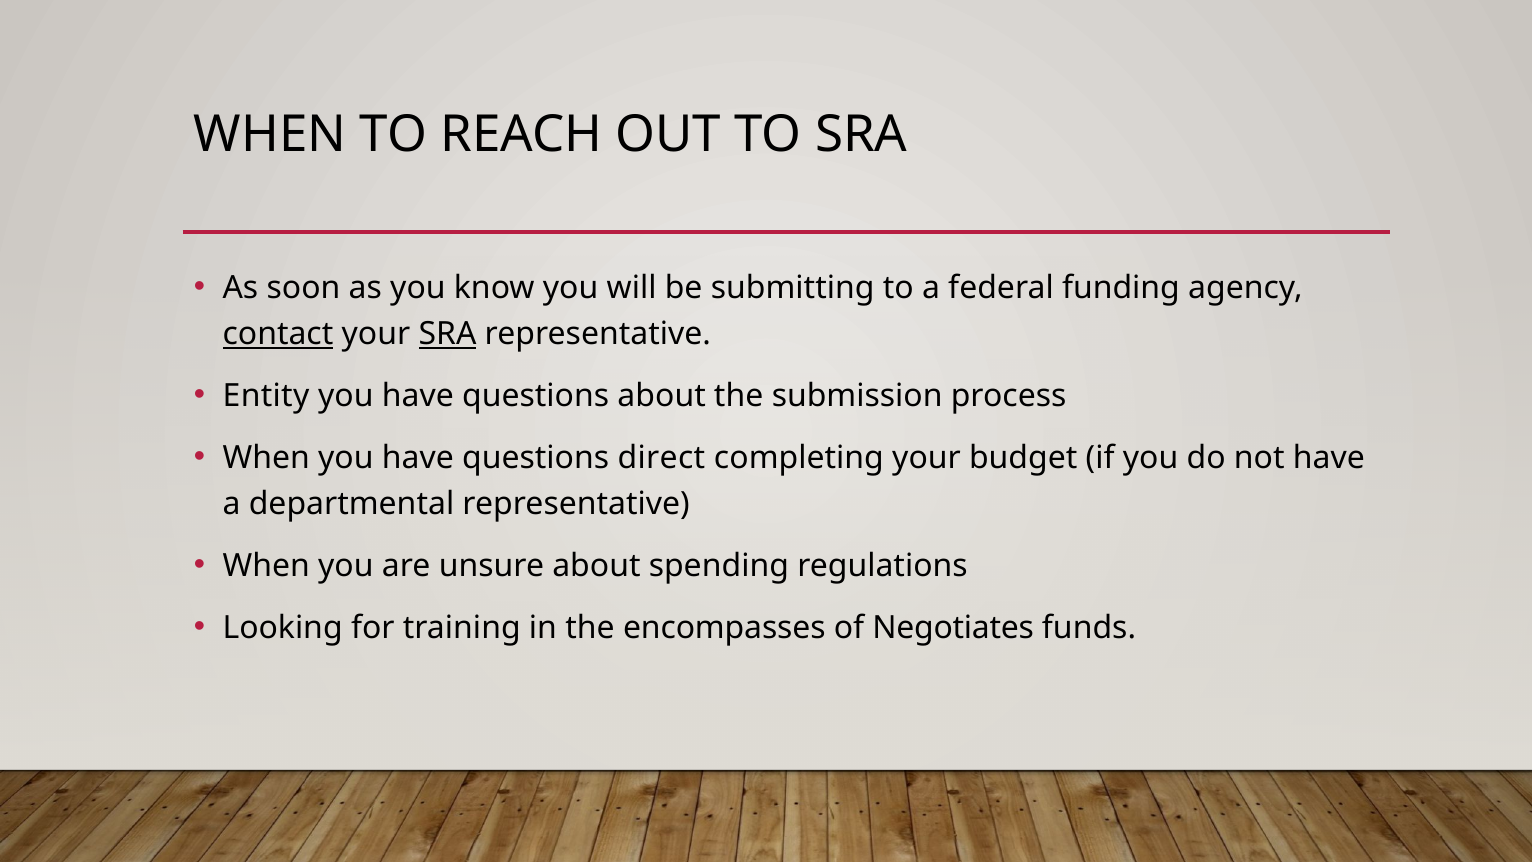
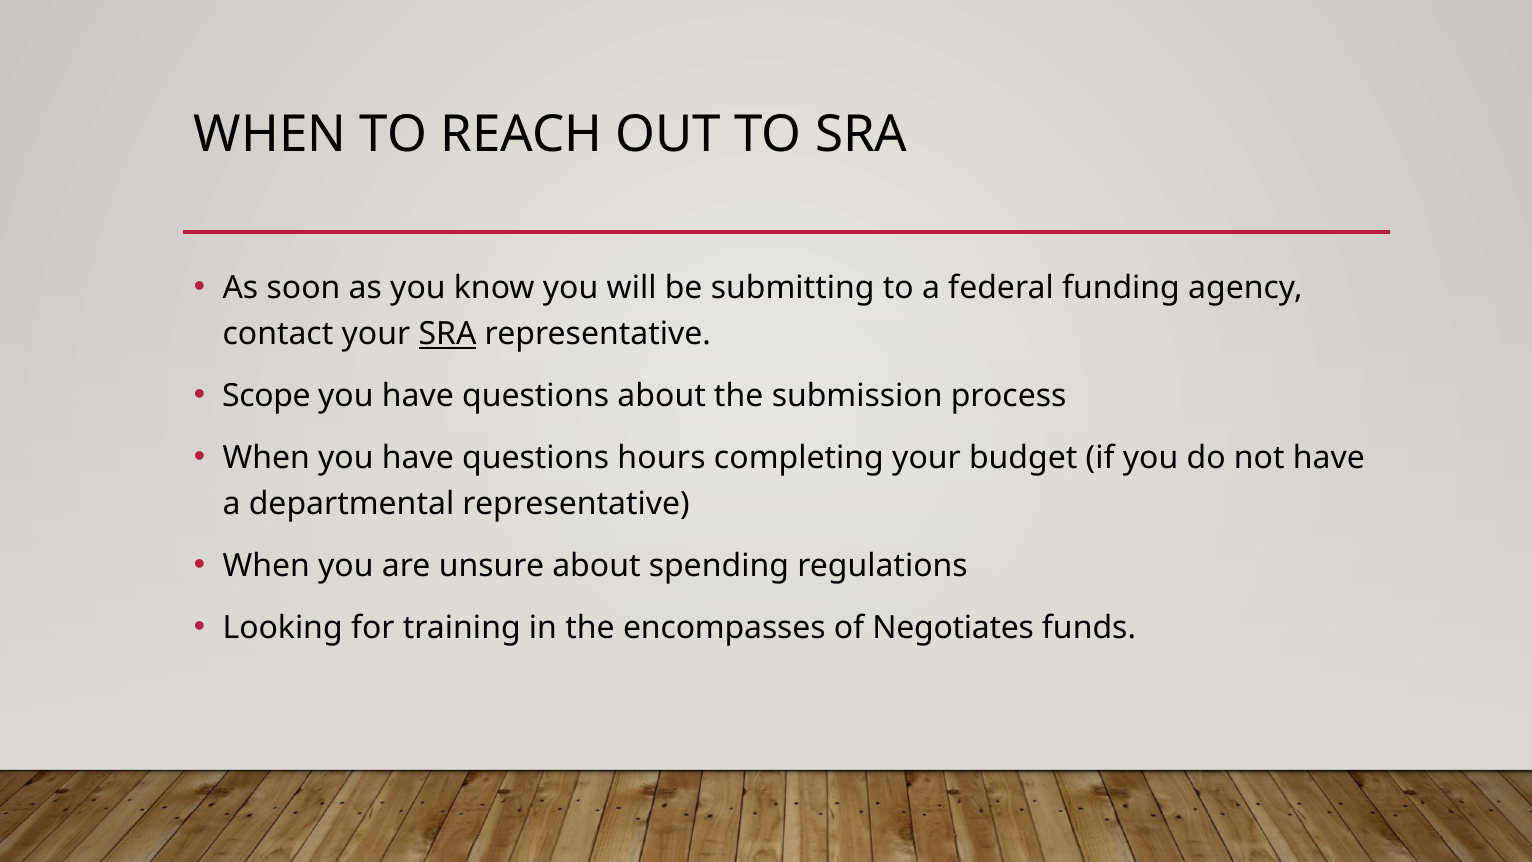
contact underline: present -> none (278, 334)
Entity: Entity -> Scope (266, 396)
direct: direct -> hours (662, 458)
